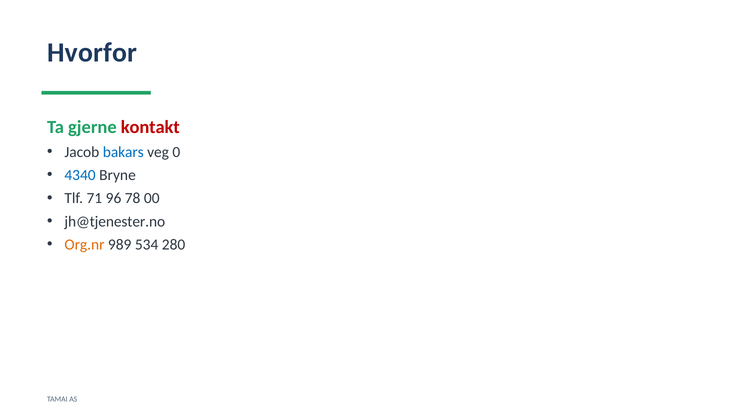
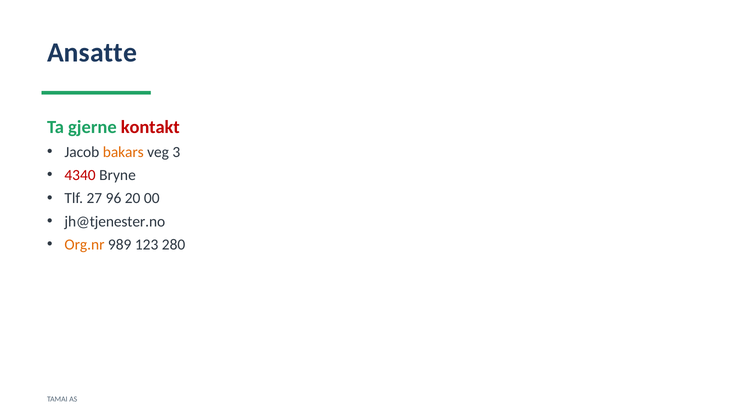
Hvorfor: Hvorfor -> Ansatte (92, 53)
bakars colour: blue -> orange (123, 152)
0: 0 -> 3 (176, 152)
4340 colour: blue -> red (80, 175)
71: 71 -> 27 (94, 198)
78: 78 -> 20 (133, 198)
534: 534 -> 123 (147, 245)
